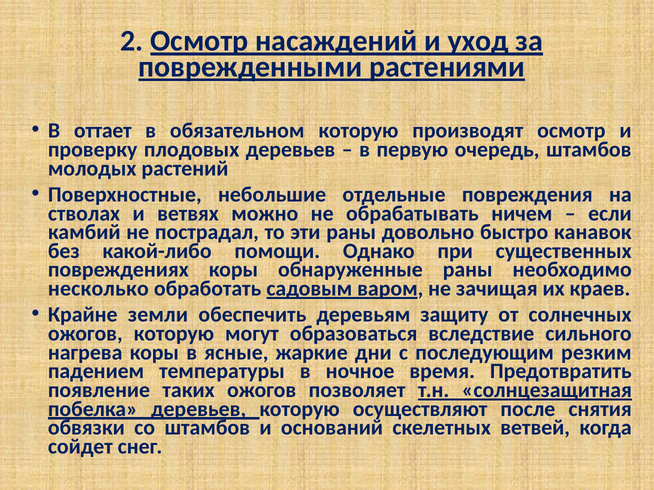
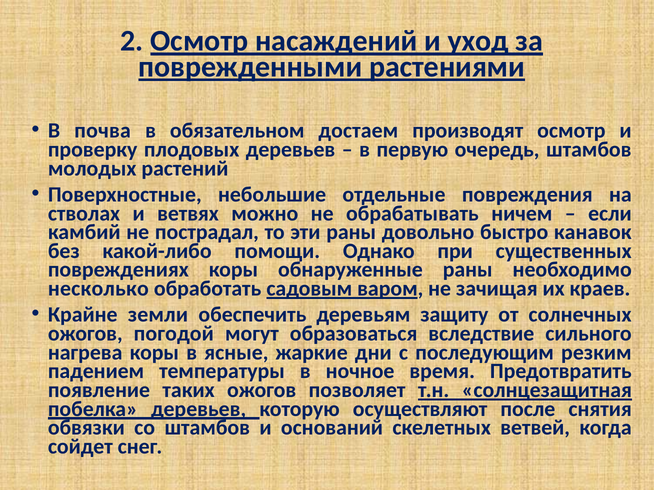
оттает: оттает -> почва (103, 131)
обязательном которую: которую -> достаем (358, 131)
ожогов которую: которую -> погодой (174, 334)
